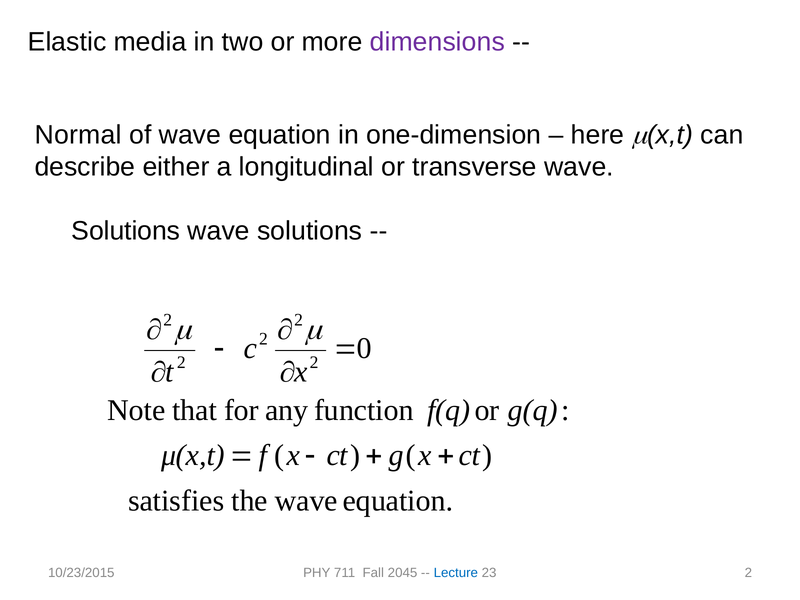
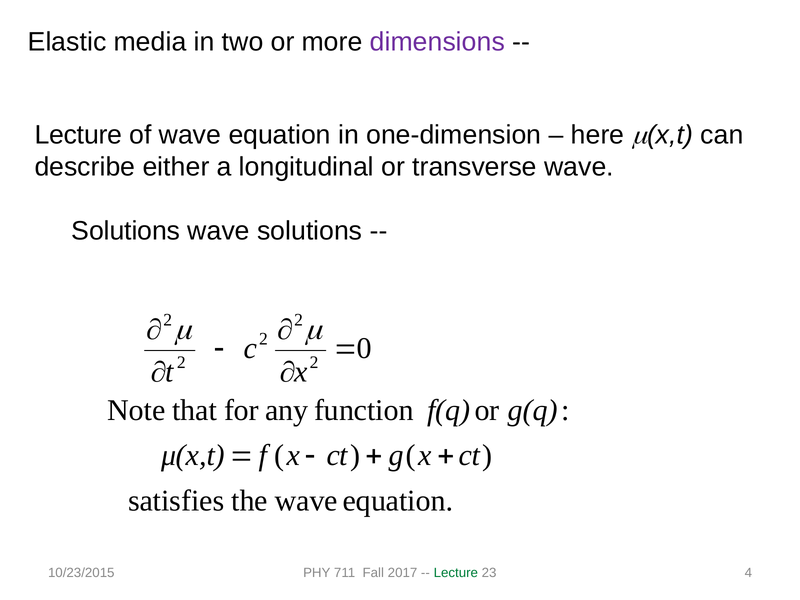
Normal: Normal -> Lecture (78, 135)
2045: 2045 -> 2017 (403, 573)
Lecture colour: blue -> green (456, 573)
23 2: 2 -> 4 (748, 573)
